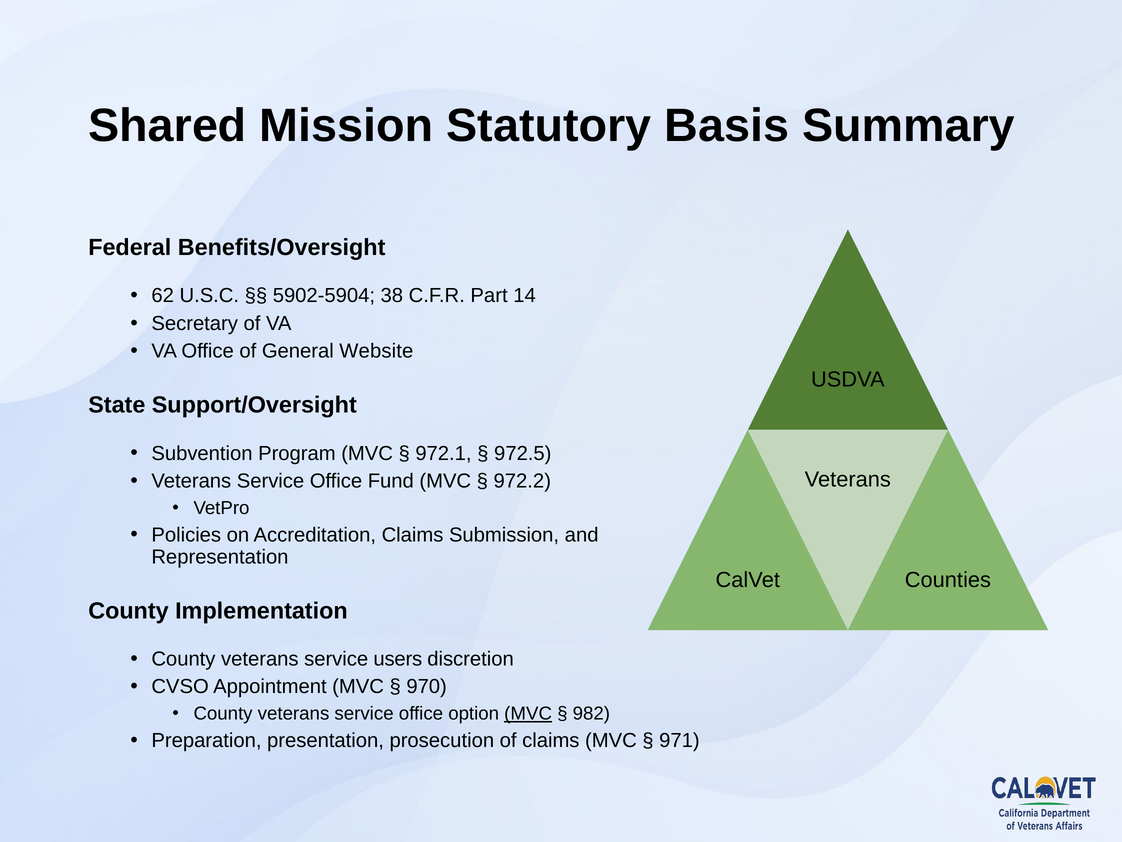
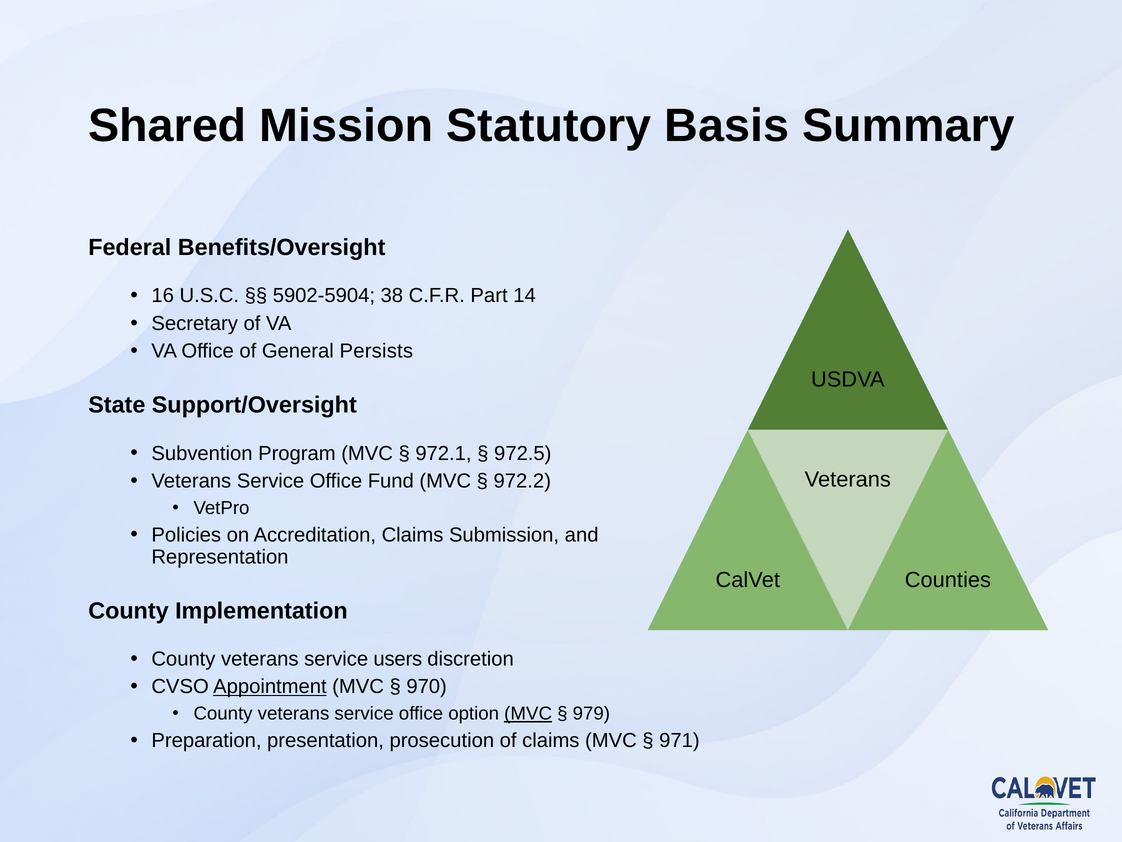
62: 62 -> 16 (163, 296)
Website: Website -> Persists (376, 351)
Appointment underline: none -> present (270, 686)
982: 982 -> 979 (591, 713)
